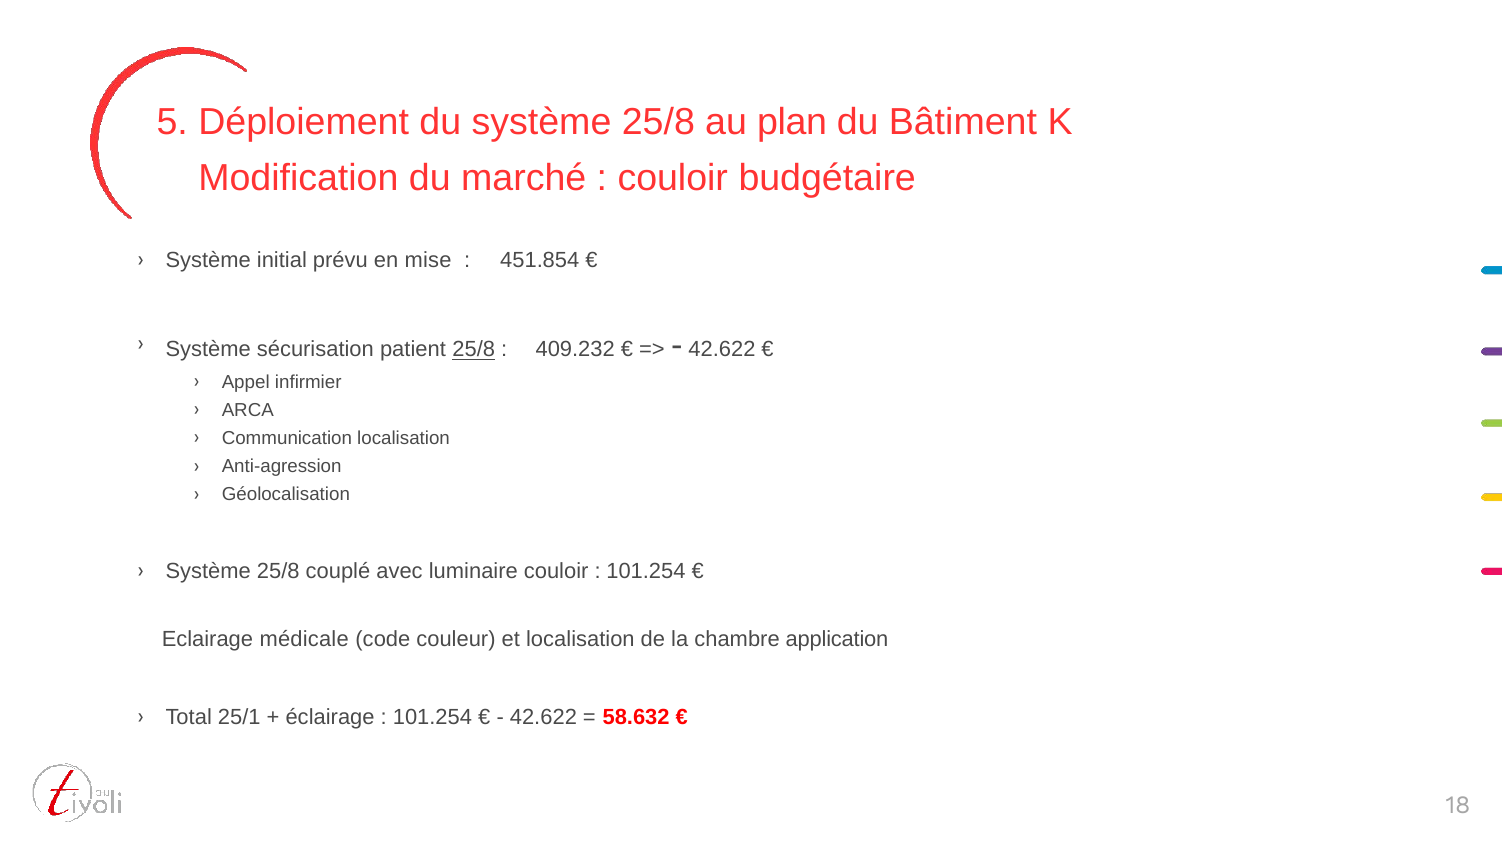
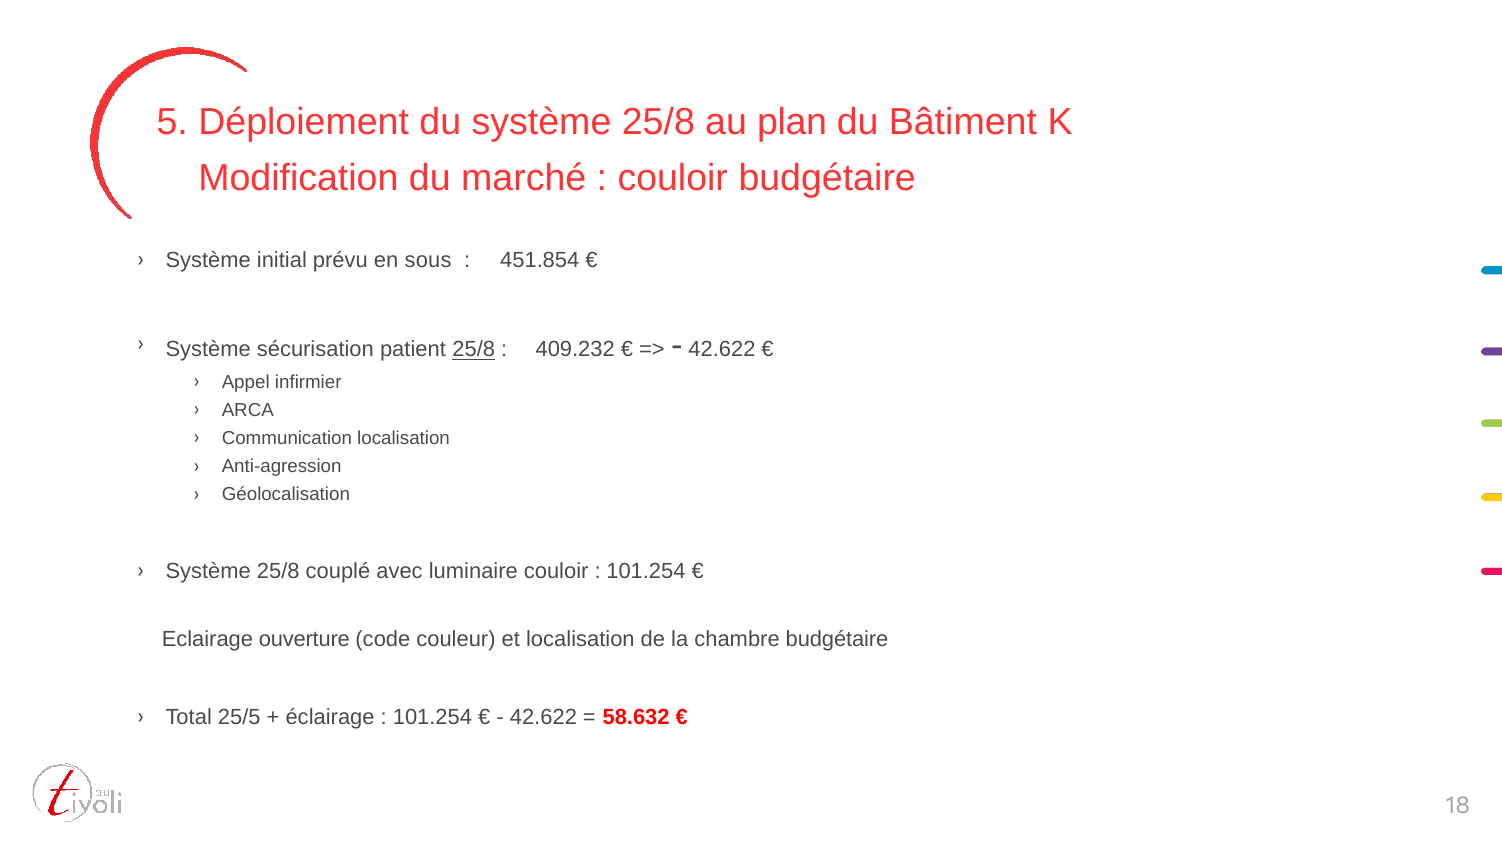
mise: mise -> sous (428, 260)
médicale: médicale -> ouverture (304, 639)
chambre application: application -> budgétaire (837, 639)
25/1: 25/1 -> 25/5 (239, 717)
